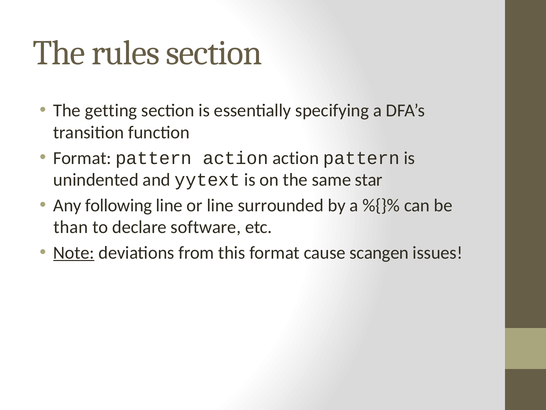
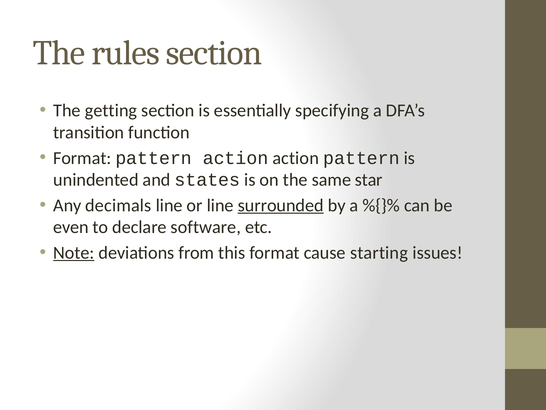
yytext: yytext -> states (207, 180)
following: following -> decimals (118, 205)
surrounded underline: none -> present (281, 205)
than: than -> even (71, 227)
scangen: scangen -> starting (379, 252)
